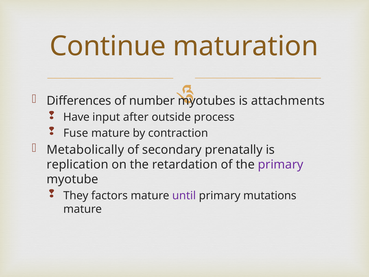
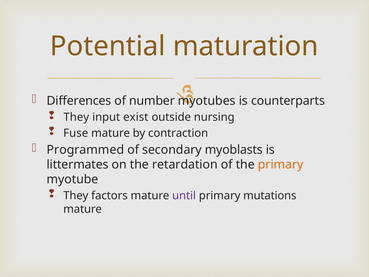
Continue: Continue -> Potential (108, 46)
attachments: attachments -> counterparts (288, 101)
Have: Have -> They (76, 117)
after: after -> exist (136, 117)
process: process -> nursing (214, 117)
Metabolically: Metabolically -> Programmed (85, 150)
prenatally: prenatally -> myoblasts (234, 150)
replication: replication -> littermates (78, 164)
primary colour: purple -> orange (281, 164)
